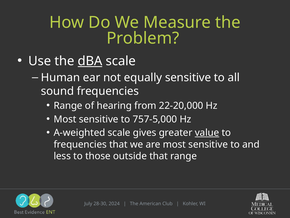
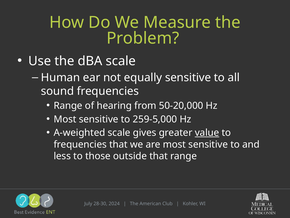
dBA underline: present -> none (90, 61)
22-20,000: 22-20,000 -> 50-20,000 (181, 105)
757-5,000: 757-5,000 -> 259-5,000 (155, 119)
